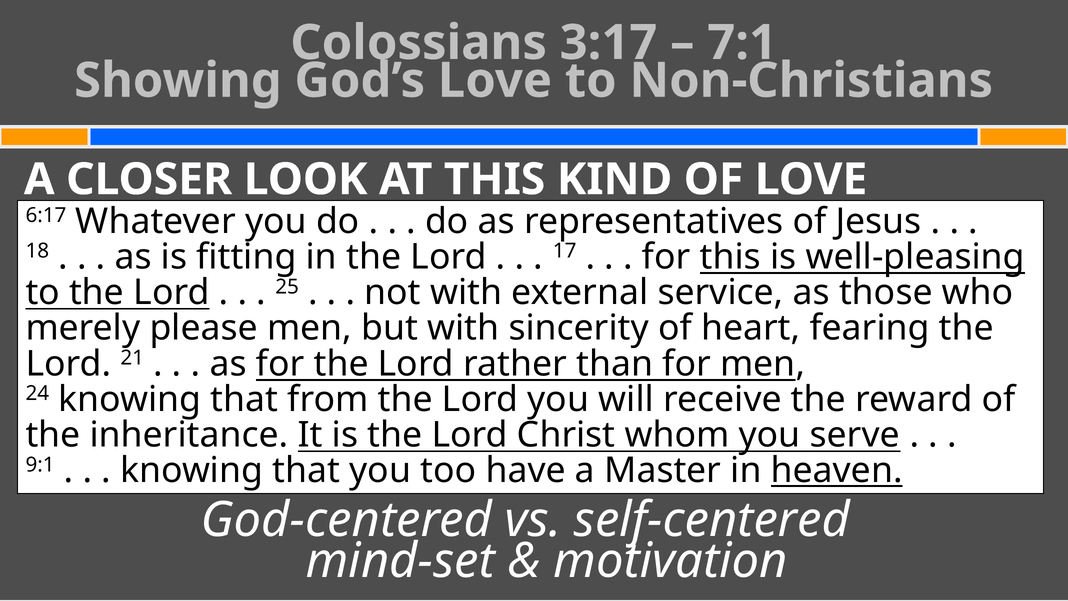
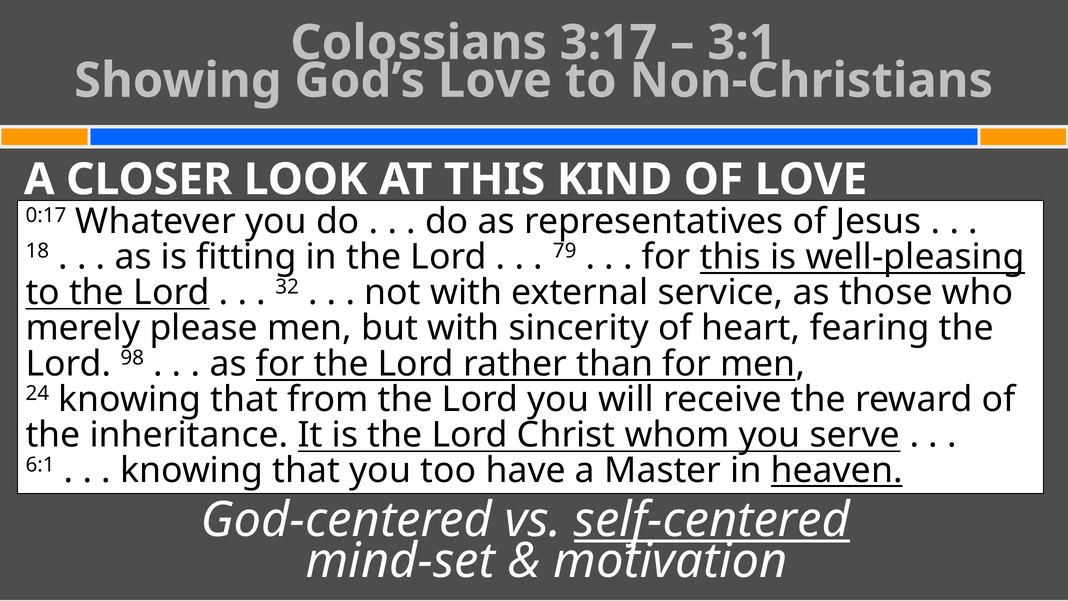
7:1: 7:1 -> 3:1 (742, 43)
6:17: 6:17 -> 0:17 (46, 215)
17: 17 -> 79 (565, 251)
25: 25 -> 32 (287, 287)
21: 21 -> 98 (132, 358)
9:1: 9:1 -> 6:1 (40, 465)
self-centered underline: none -> present (712, 520)
